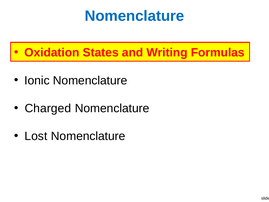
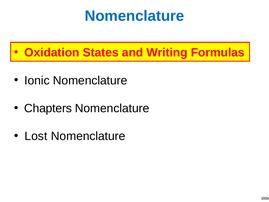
Charged: Charged -> Chapters (48, 108)
